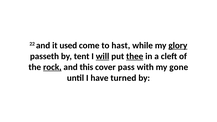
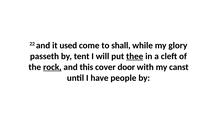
hast: hast -> shall (121, 45)
glory underline: present -> none (178, 45)
will underline: present -> none (103, 56)
pass: pass -> door (126, 67)
gone: gone -> canst (179, 67)
turned: turned -> people (123, 78)
